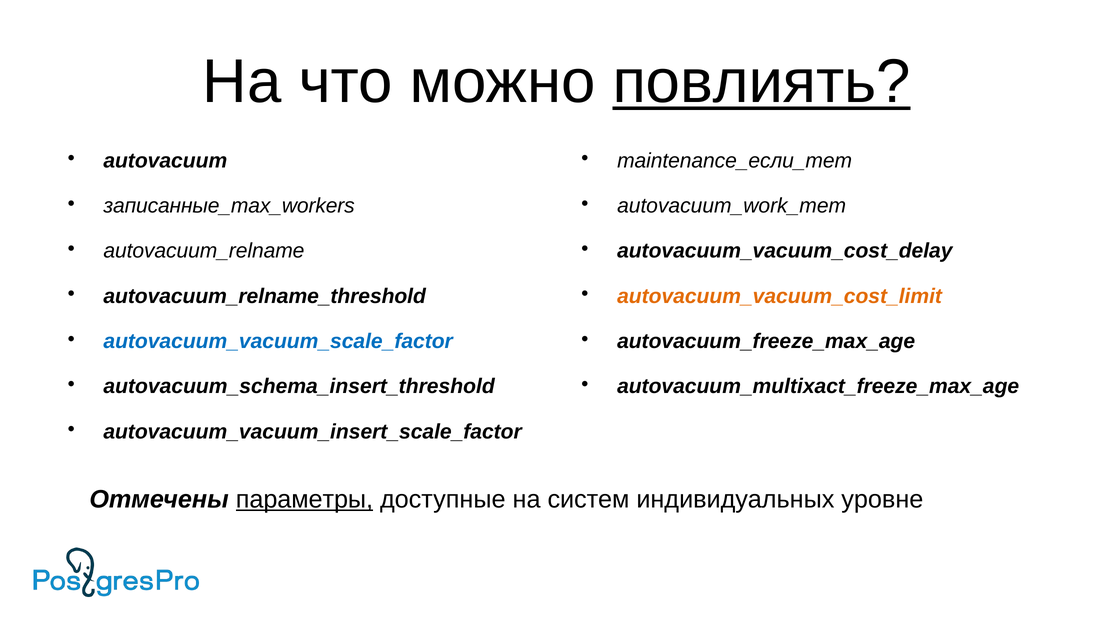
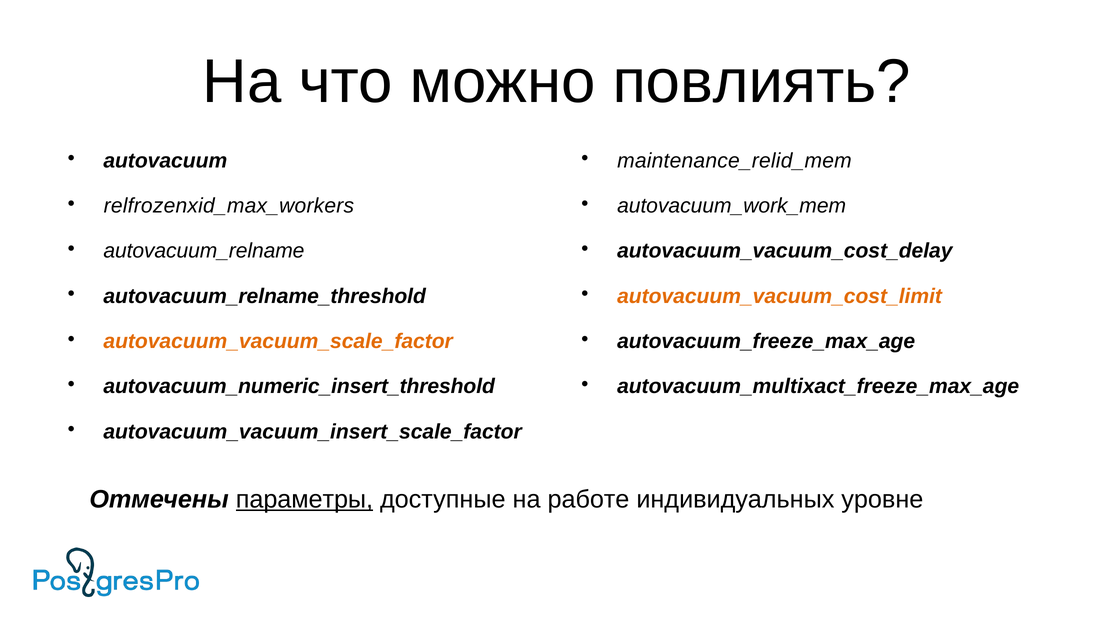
повлиять underline: present -> none (762, 82)
maintenance_если_mem: maintenance_если_mem -> maintenance_relid_mem (734, 161)
записанные_max_workers: записанные_max_workers -> relfrozenxid_max_workers (229, 206)
autovacuum_vacuum_scale_factor colour: blue -> orange (278, 341)
autovacuum_schema_insert_threshold: autovacuum_schema_insert_threshold -> autovacuum_numeric_insert_threshold (299, 386)
систем: систем -> работе (588, 499)
